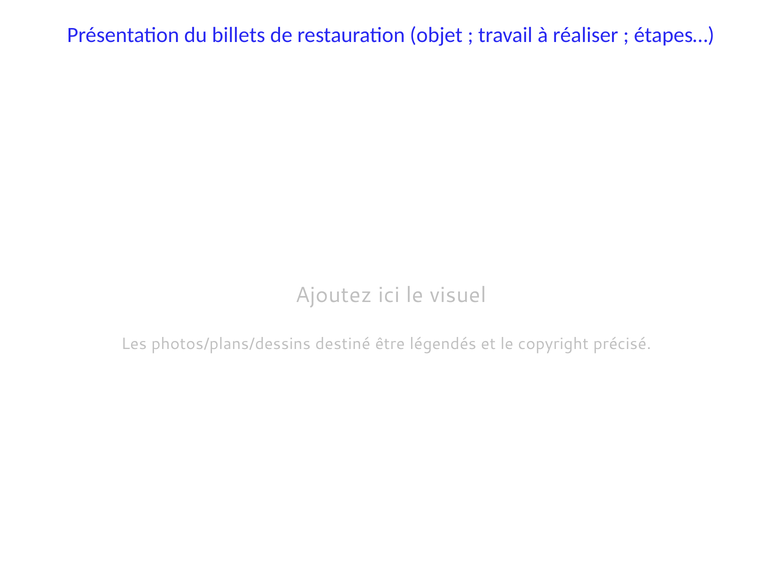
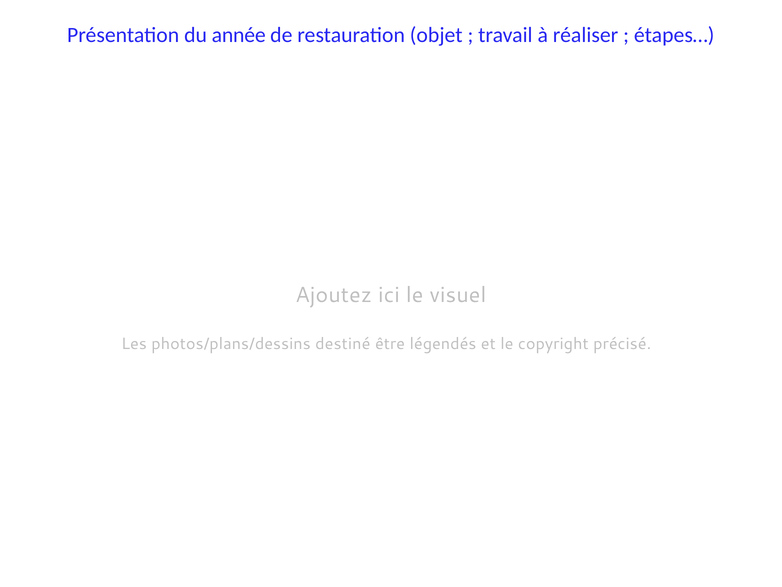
billets: billets -> année (239, 35)
